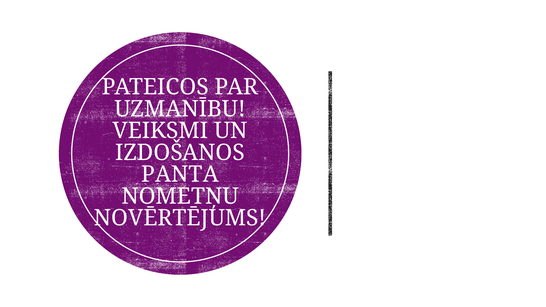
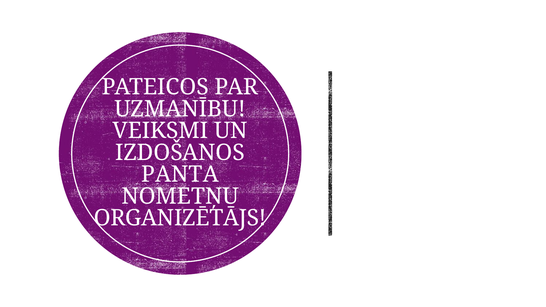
NOVĒRTĒJUMS: NOVĒRTĒJUMS -> ORGANIZĒTĀJS (180, 218)
